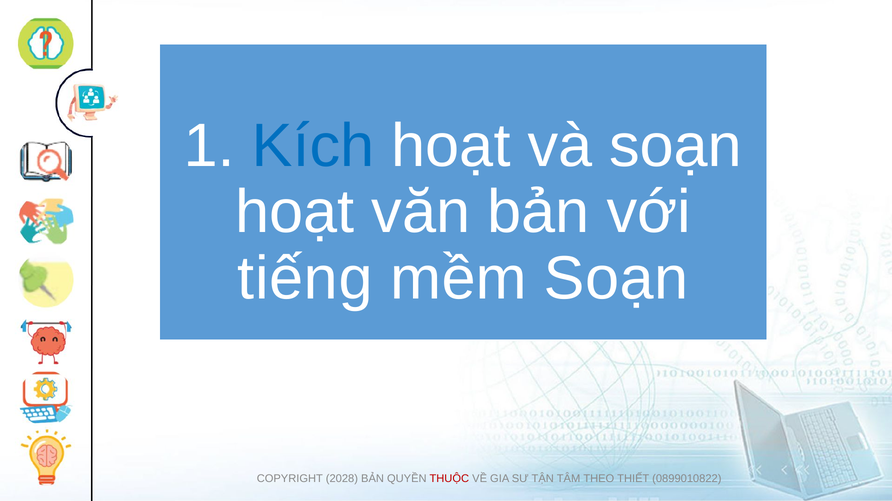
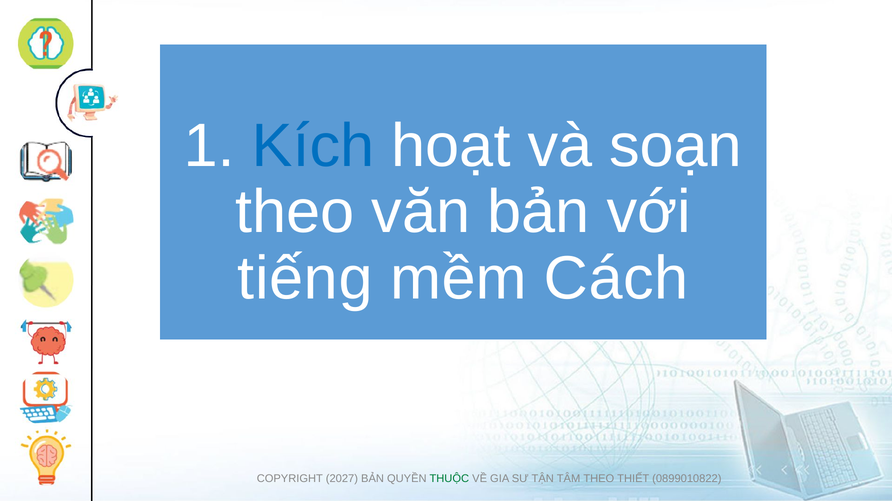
hoạt: hoạt -> theo (295, 213)
mềm Soạn: Soạn -> Cách (616, 279)
2028: 2028 -> 2027 (342, 479)
THUỘC colour: red -> green (449, 479)
